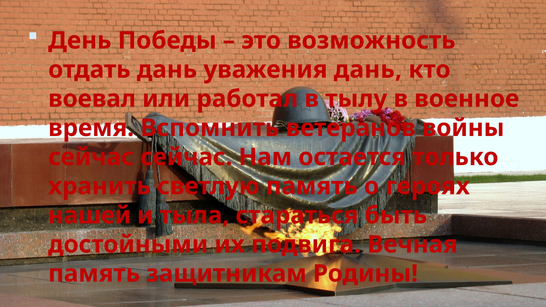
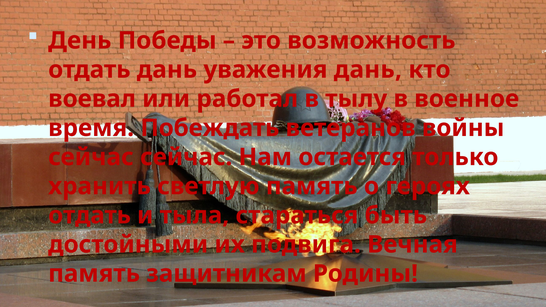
Вспомнить: Вспомнить -> Побеждать (210, 128)
нашей: нашей -> отдать (90, 215)
